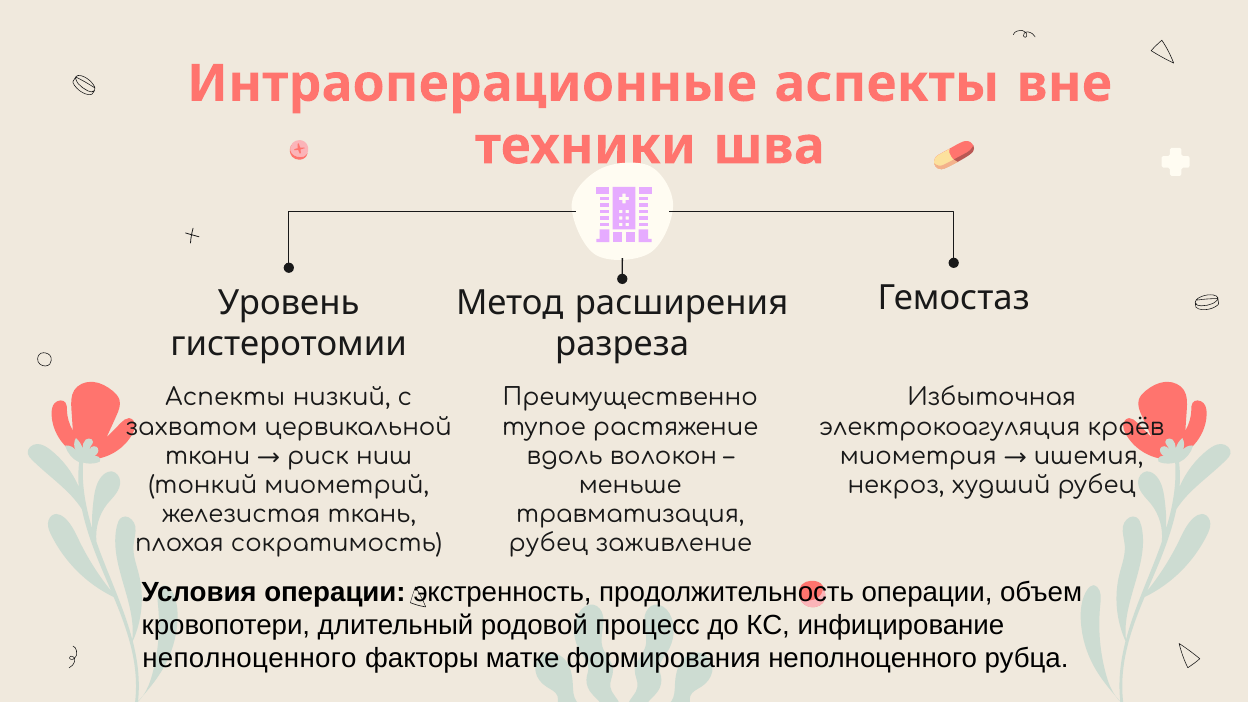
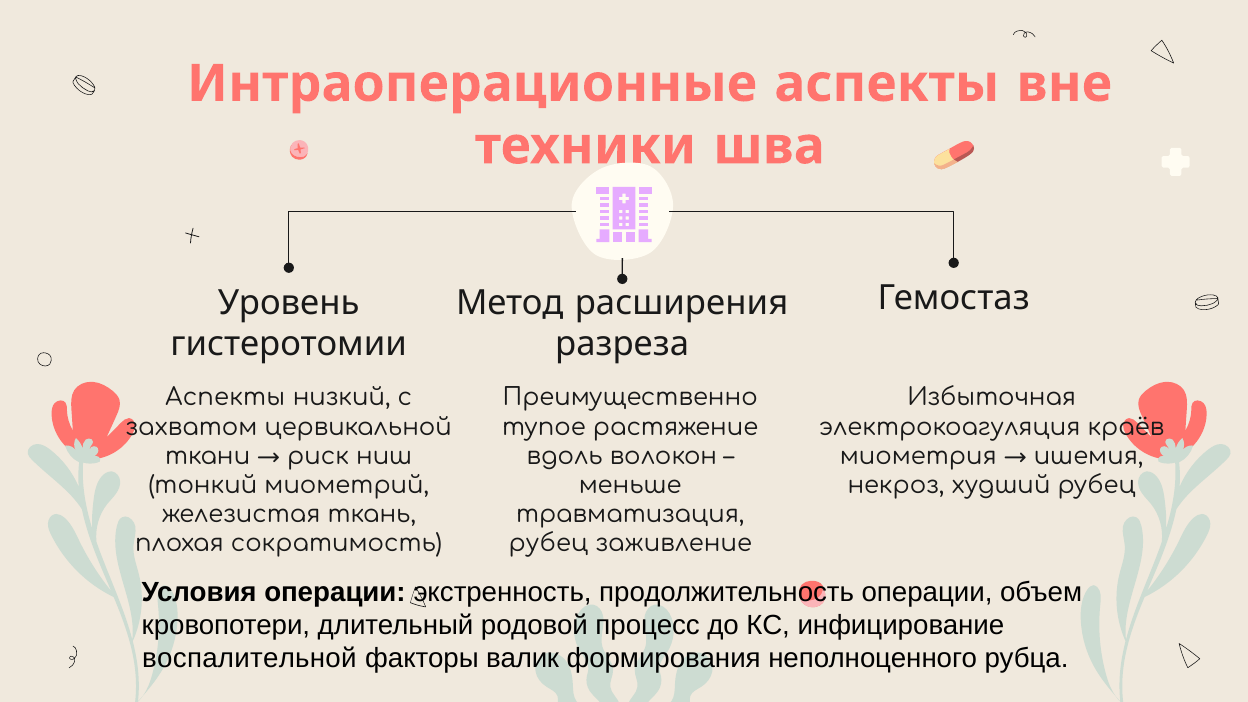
неполноценного: неполноценного -> воспалительной (249, 658)
матке: матке -> валик (523, 658)
